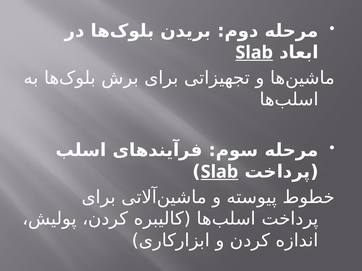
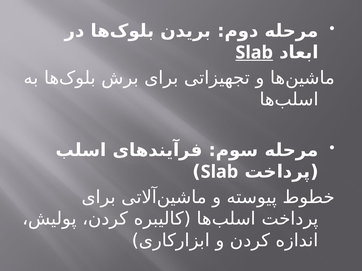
Slab underline: present -> none (219, 172)
